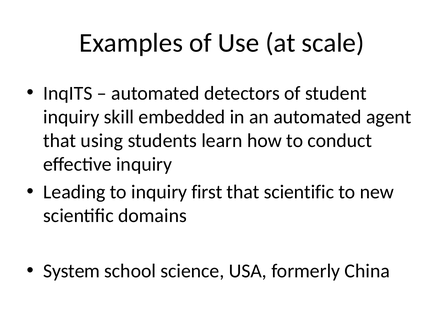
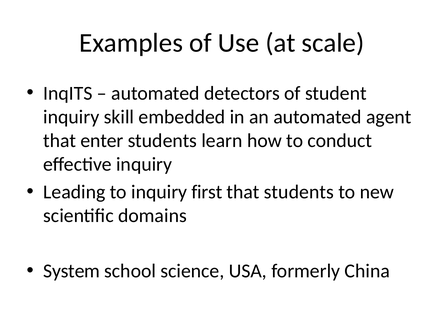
using: using -> enter (102, 141)
that scientific: scientific -> students (299, 192)
